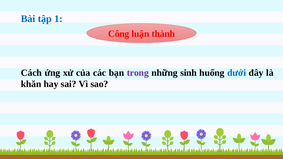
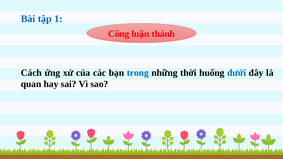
trong colour: purple -> blue (138, 73)
sinh: sinh -> thời (188, 73)
khăn: khăn -> quan (31, 84)
